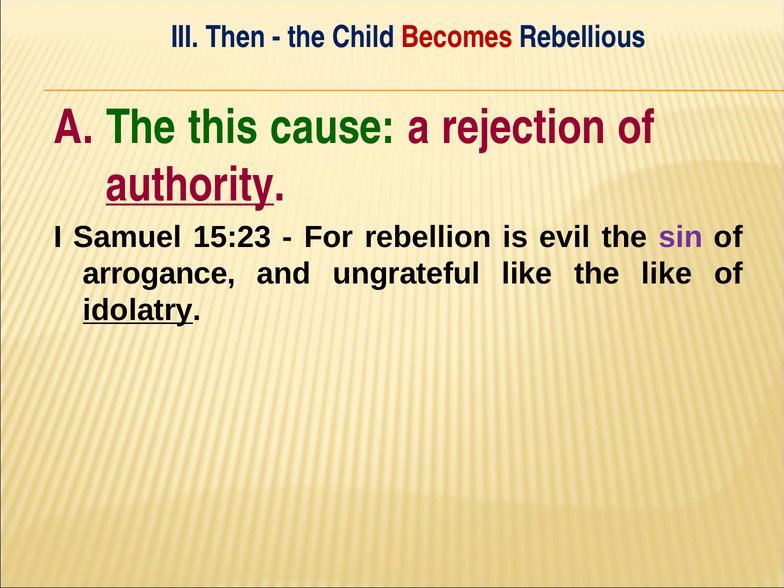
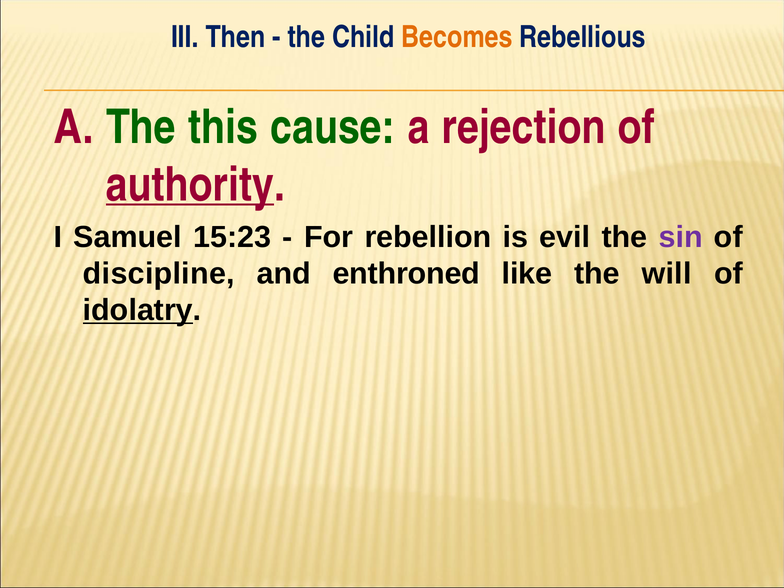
Becomes colour: red -> orange (457, 37)
arrogance: arrogance -> discipline (159, 274)
ungrateful: ungrateful -> enthroned (406, 274)
the like: like -> will (667, 274)
